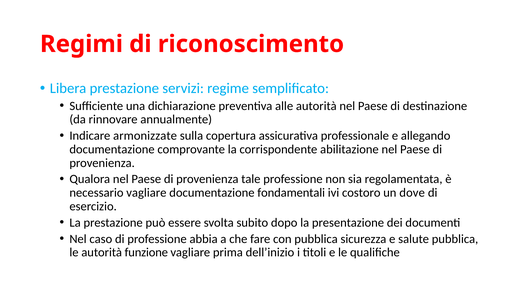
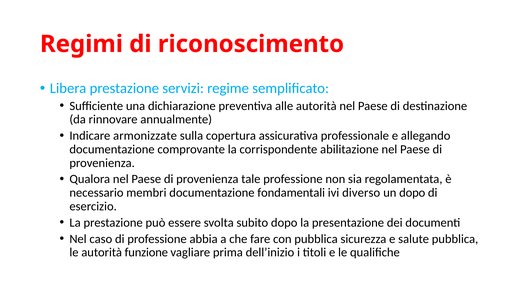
necessario vagliare: vagliare -> membri (146, 193)
costoro: costoro -> diverso (361, 193)
un dove: dove -> dopo (412, 193)
